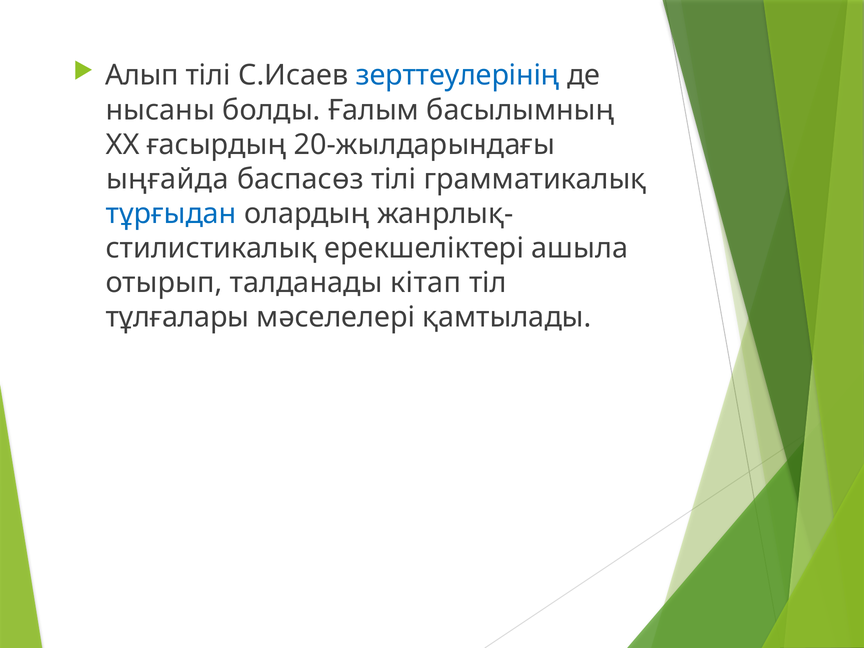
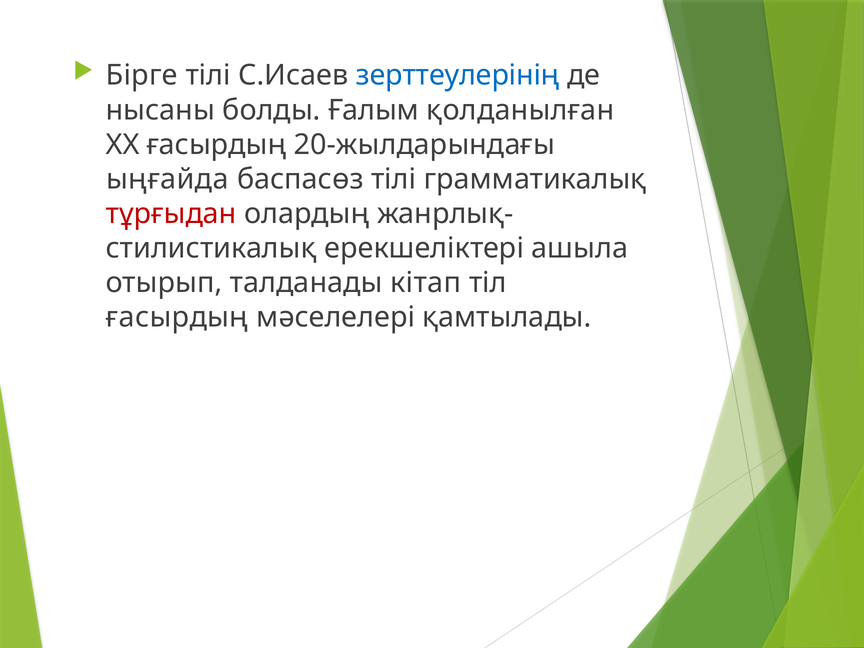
Алып: Алып -> Бірге (142, 75)
басылымның: басылымның -> қолданылған (520, 110)
тұрғыдан colour: blue -> red (171, 214)
тұлғалары: тұлғалары -> ғасырдың (177, 317)
